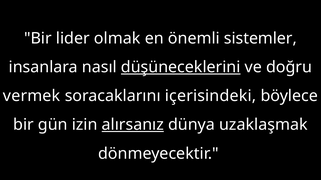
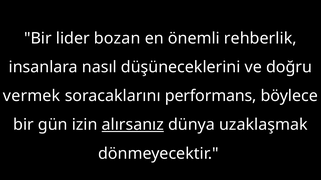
olmak: olmak -> bozan (117, 38)
sistemler: sistemler -> rehberlik (260, 38)
düşüneceklerini underline: present -> none (181, 67)
içerisindeki: içerisindeki -> performans (211, 96)
